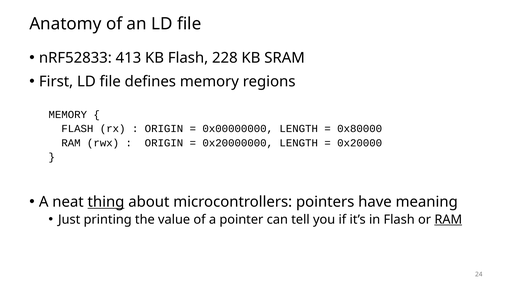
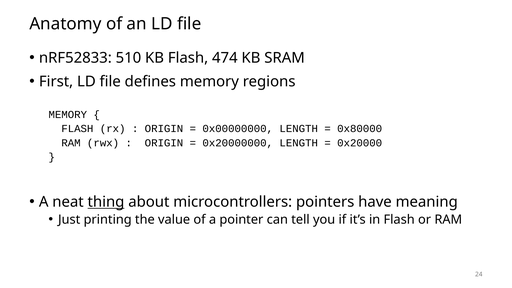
413: 413 -> 510 (128, 58)
228: 228 -> 474 (225, 58)
RAM underline: present -> none (448, 220)
